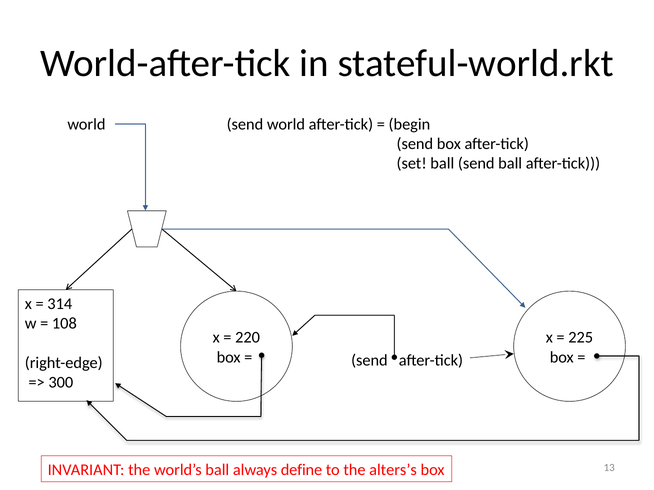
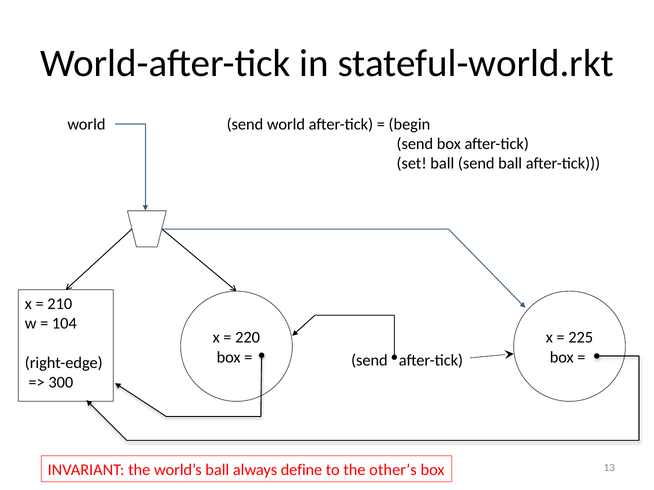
314: 314 -> 210 (60, 304)
108: 108 -> 104 (64, 324)
alters’s: alters’s -> other’s (393, 470)
